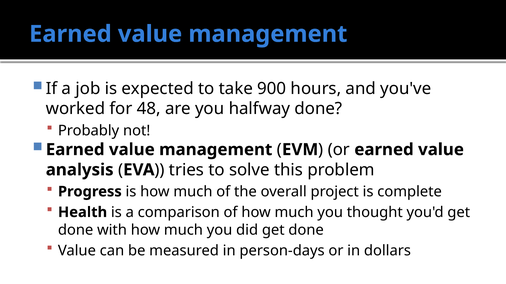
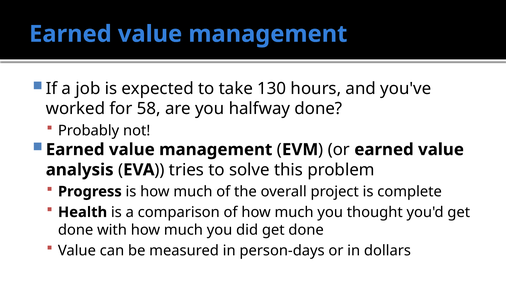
900: 900 -> 130 (272, 89)
48: 48 -> 58 (149, 109)
